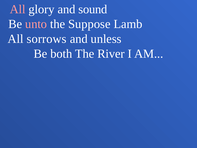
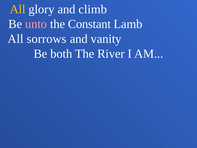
All colour: pink -> yellow (18, 9)
sound: sound -> climb (93, 9)
Suppose: Suppose -> Constant (89, 24)
unless: unless -> vanity (106, 39)
